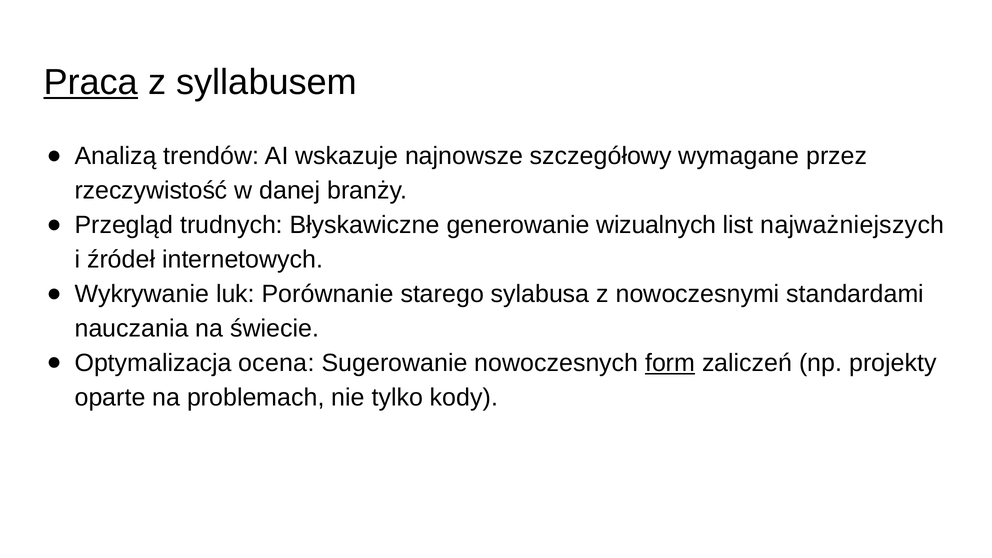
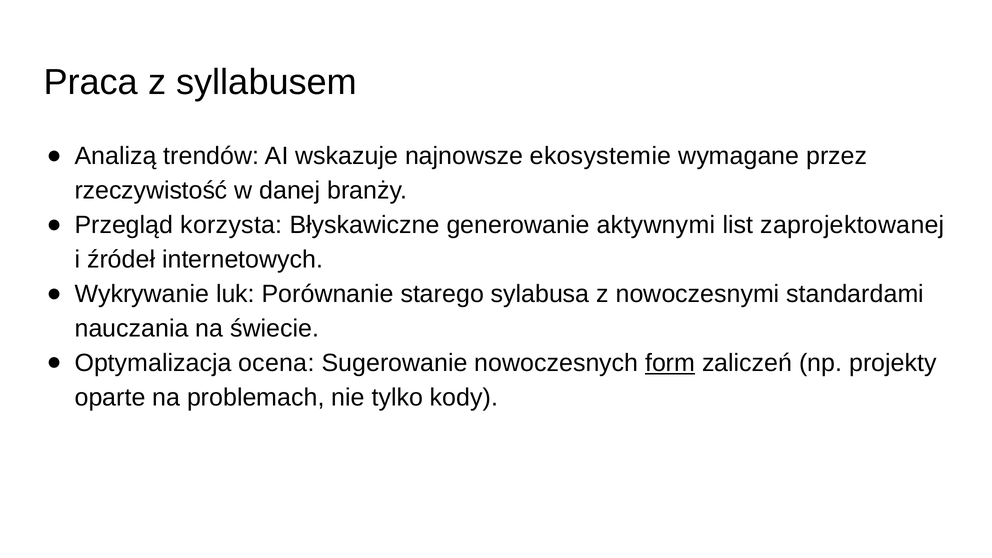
Praca underline: present -> none (91, 82)
szczegółowy: szczegółowy -> ekosystemie (601, 156)
trudnych: trudnych -> korzysta (231, 225)
wizualnych: wizualnych -> aktywnymi (656, 225)
najważniejszych: najważniejszych -> zaprojektowanej (852, 225)
